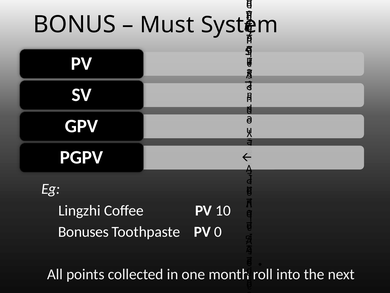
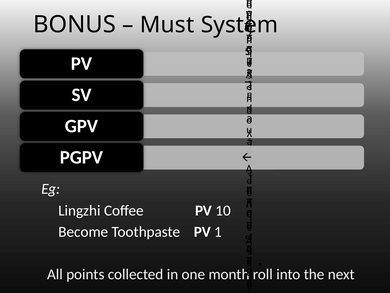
Bonuses: Bonuses -> Become (83, 231)
0: 0 -> 1 (218, 231)
